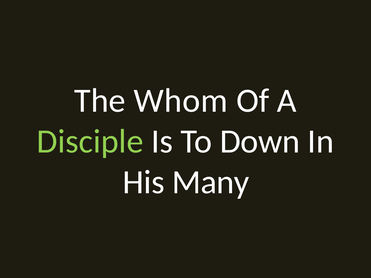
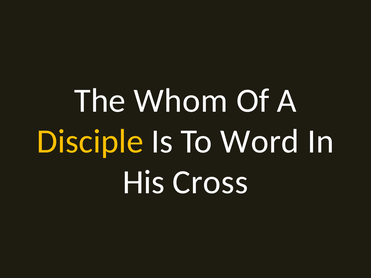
Disciple colour: light green -> yellow (90, 141)
Down: Down -> Word (260, 141)
Many: Many -> Cross (210, 182)
